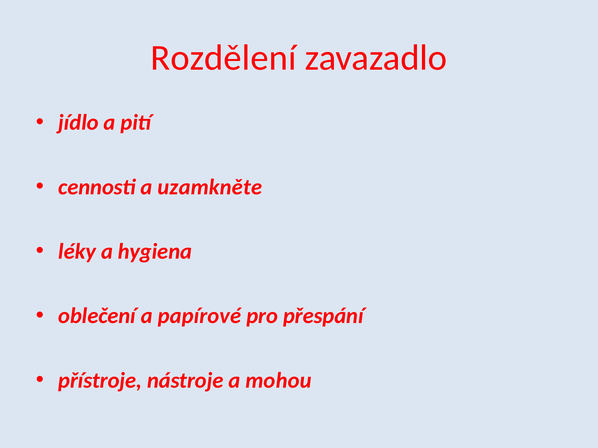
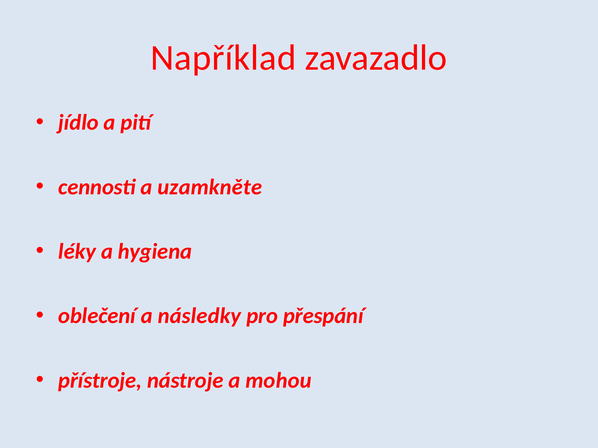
Rozdělení: Rozdělení -> Například (223, 58)
papírové: papírové -> následky (199, 316)
